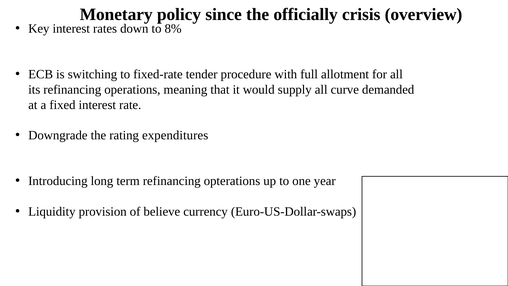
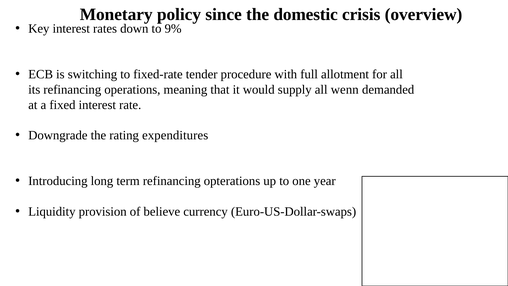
officially: officially -> domestic (306, 15)
8%: 8% -> 9% (173, 29)
curve: curve -> wenn (345, 90)
